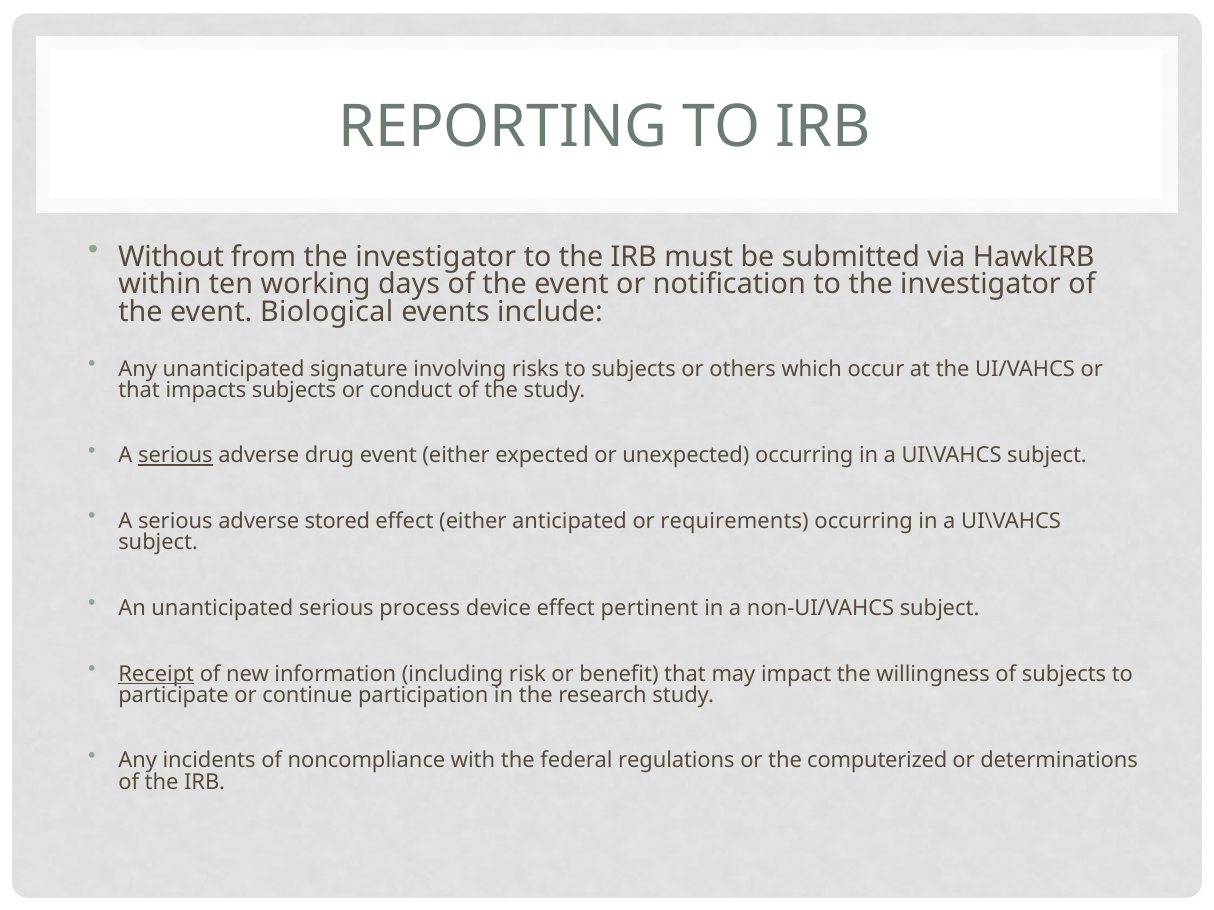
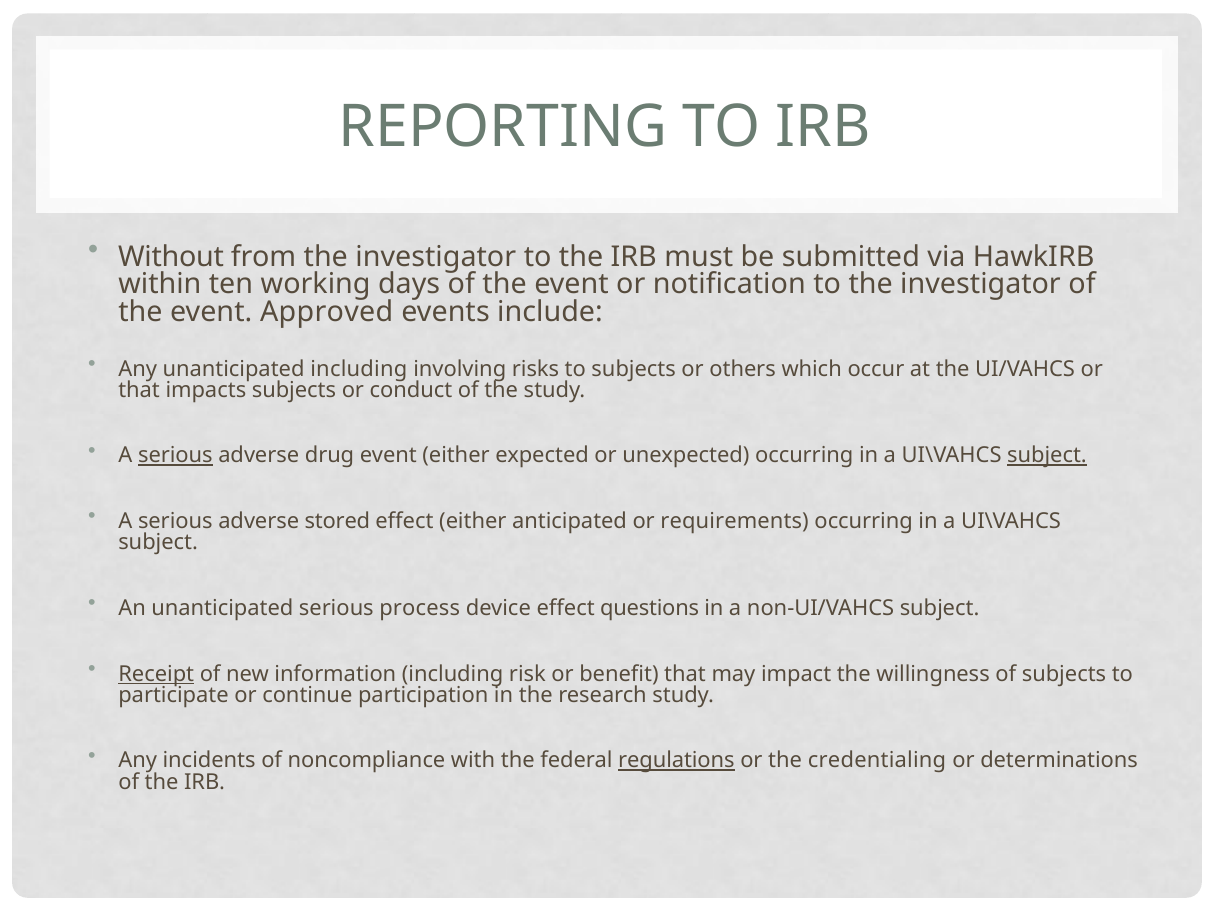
Biological: Biological -> Approved (327, 312)
unanticipated signature: signature -> including (359, 369)
subject underline: none -> present (1047, 456)
pertinent: pertinent -> questions (650, 609)
regulations underline: none -> present (676, 761)
computerized: computerized -> credentialing (877, 761)
